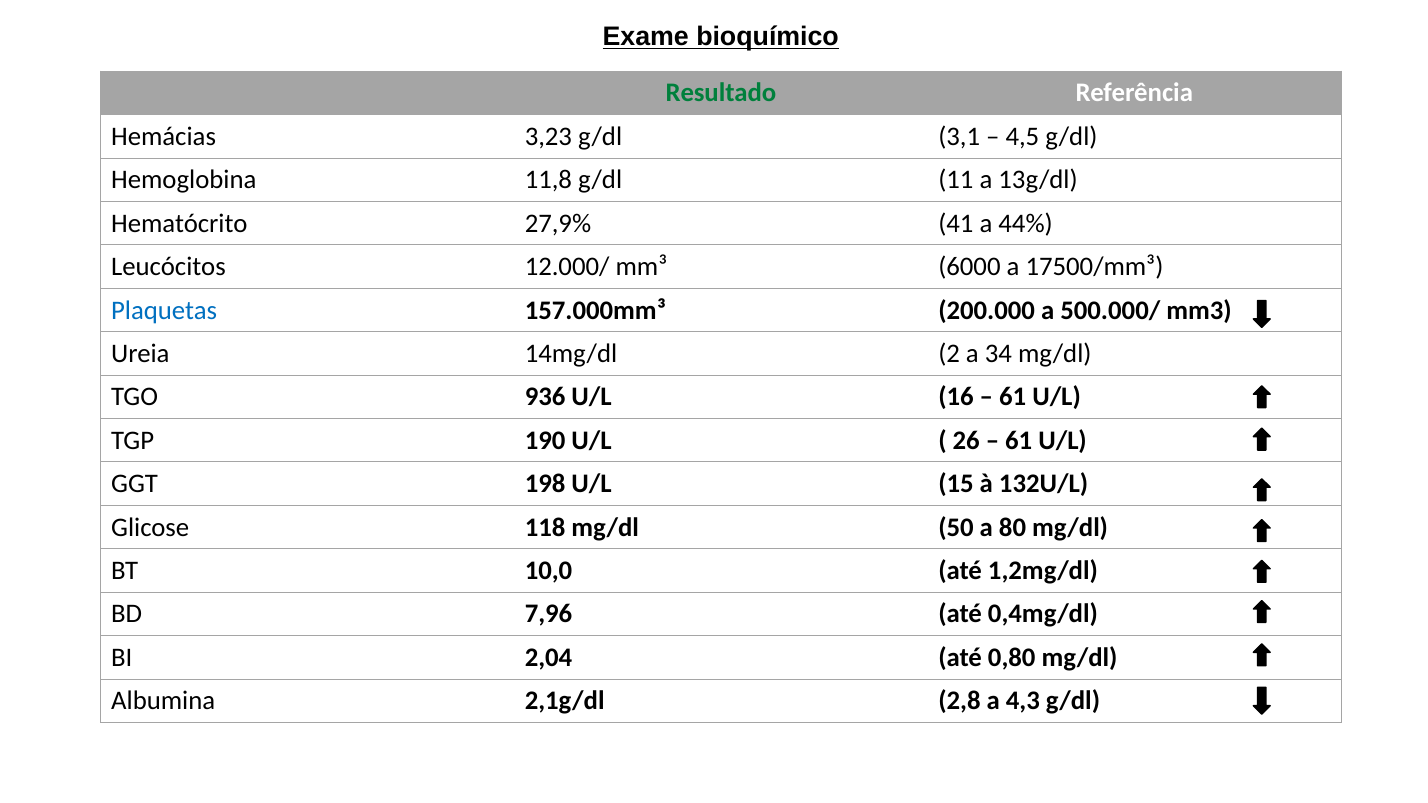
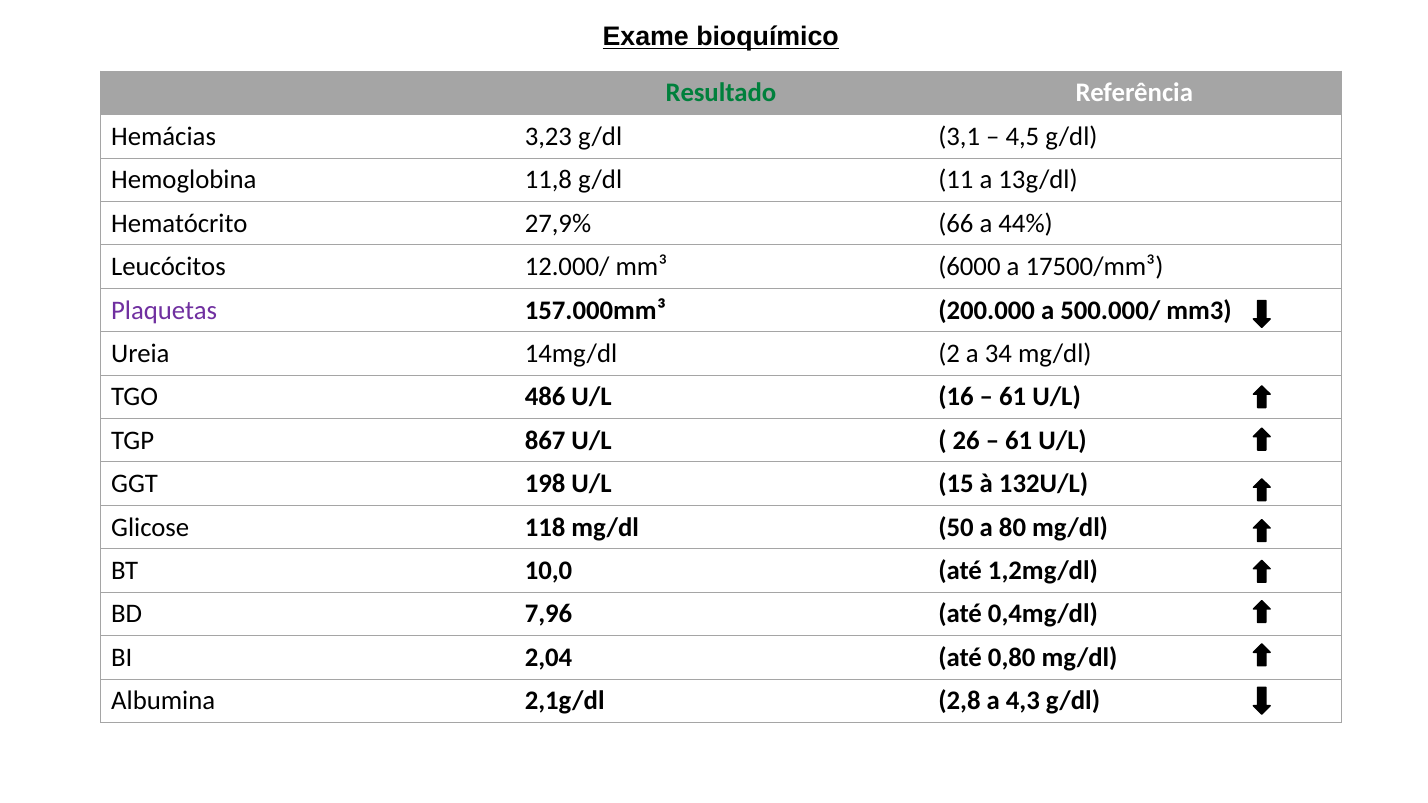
41: 41 -> 66 (956, 223)
Plaquetas colour: blue -> purple (164, 310)
936: 936 -> 486 (545, 397)
190: 190 -> 867 (545, 441)
